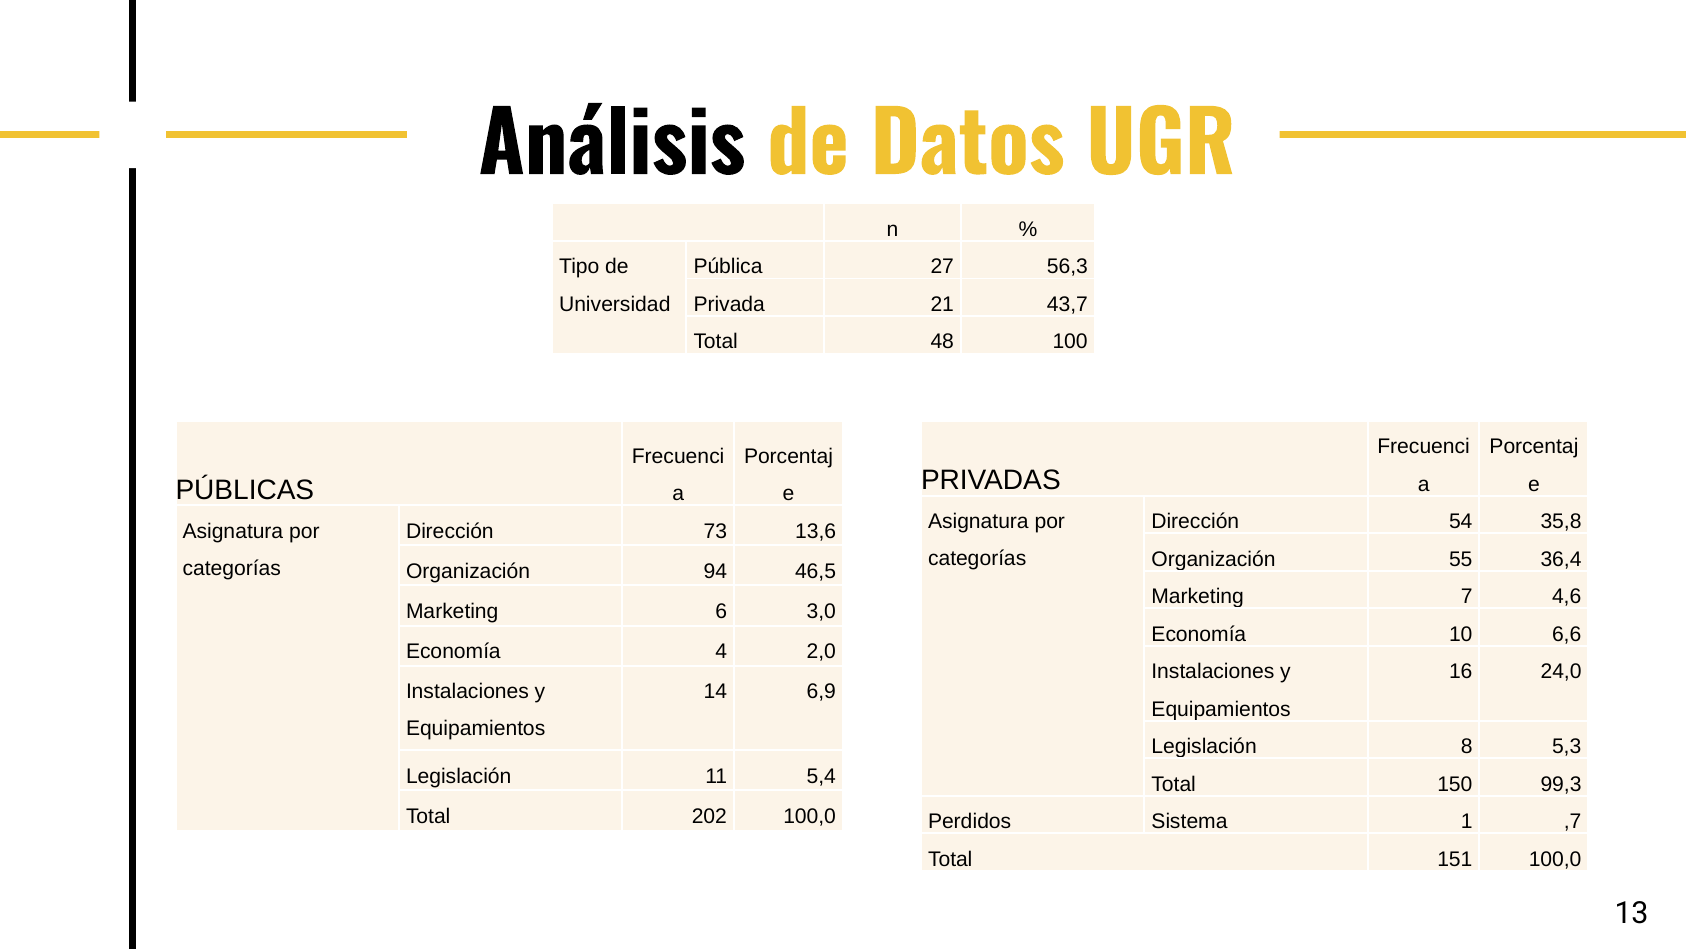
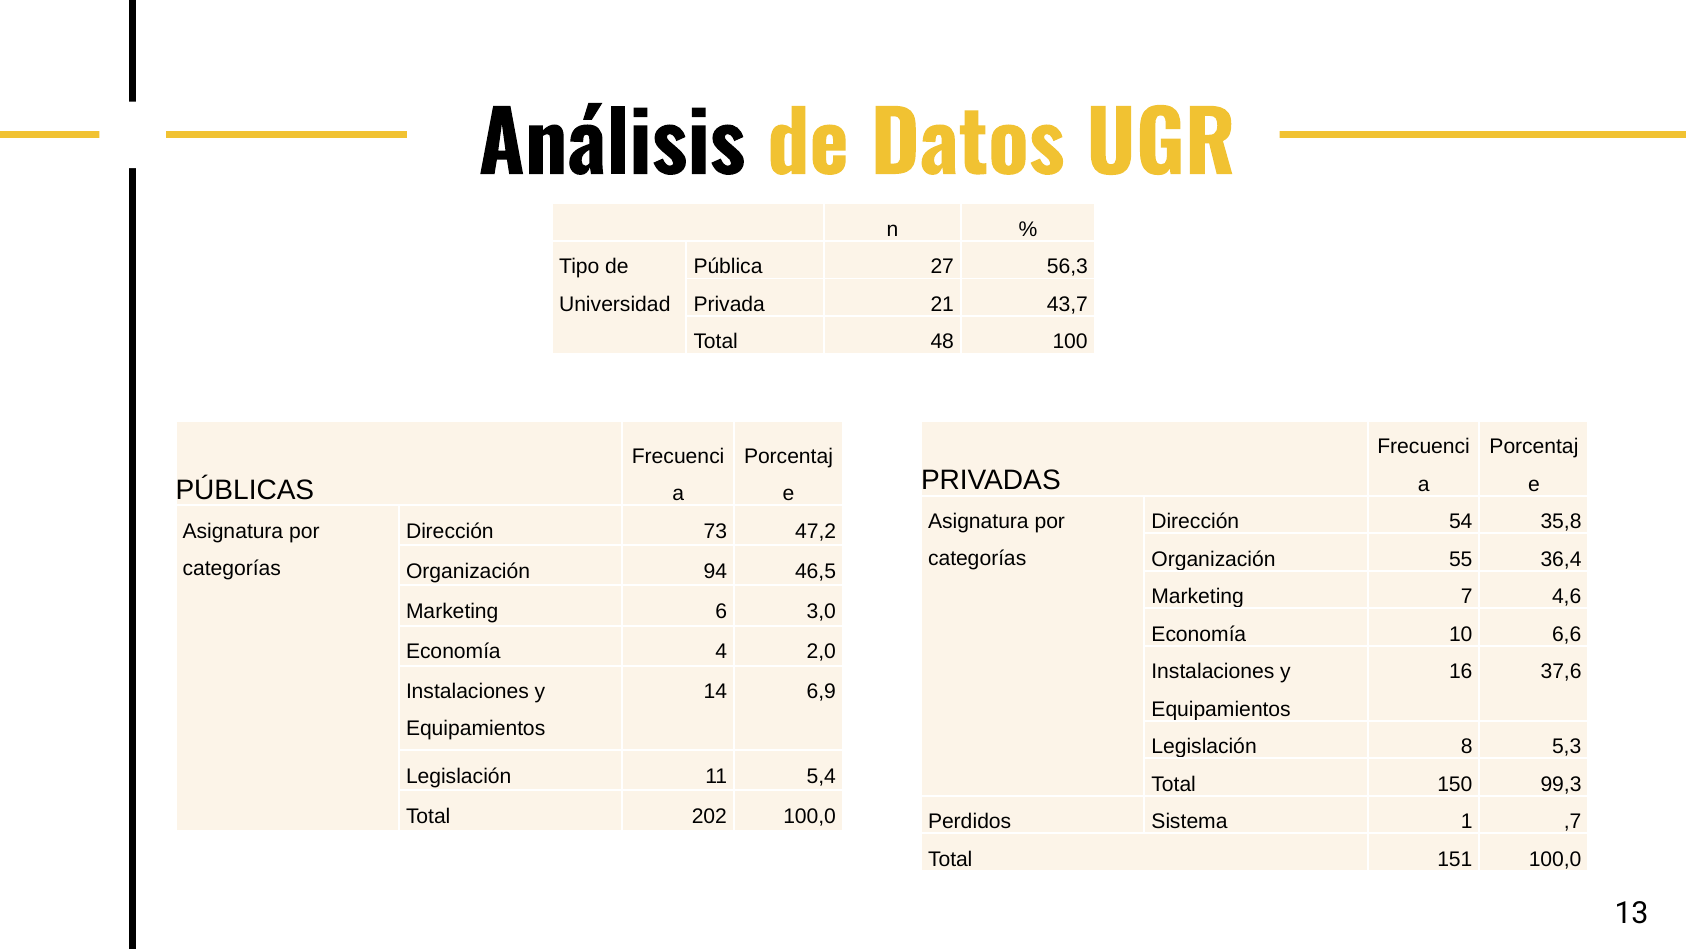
13,6: 13,6 -> 47,2 (816, 531)
24,0: 24,0 -> 37,6 (1561, 671)
